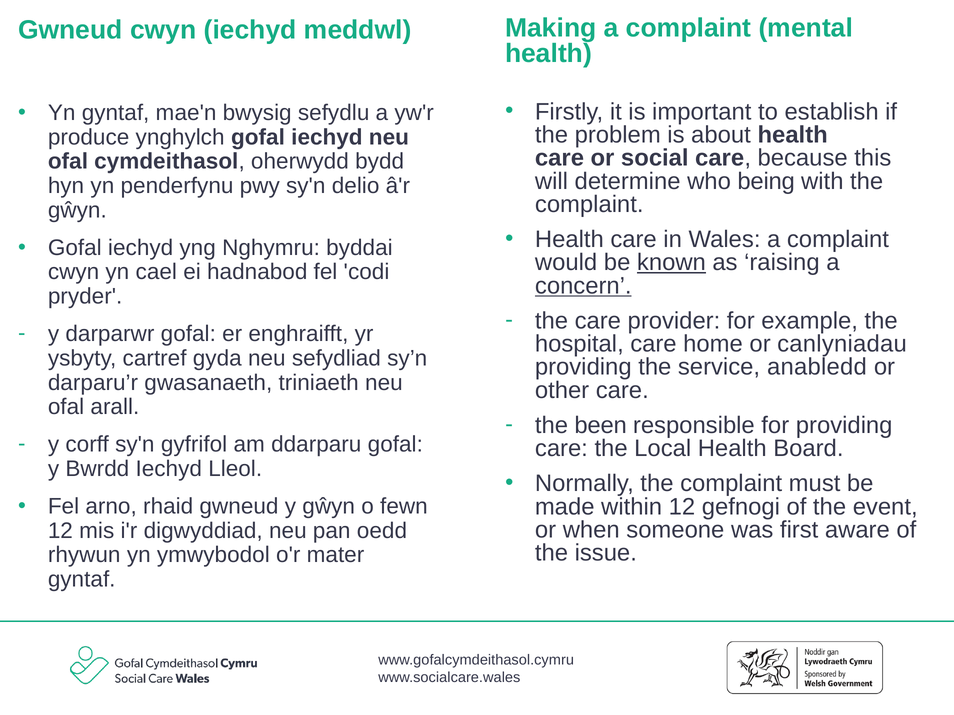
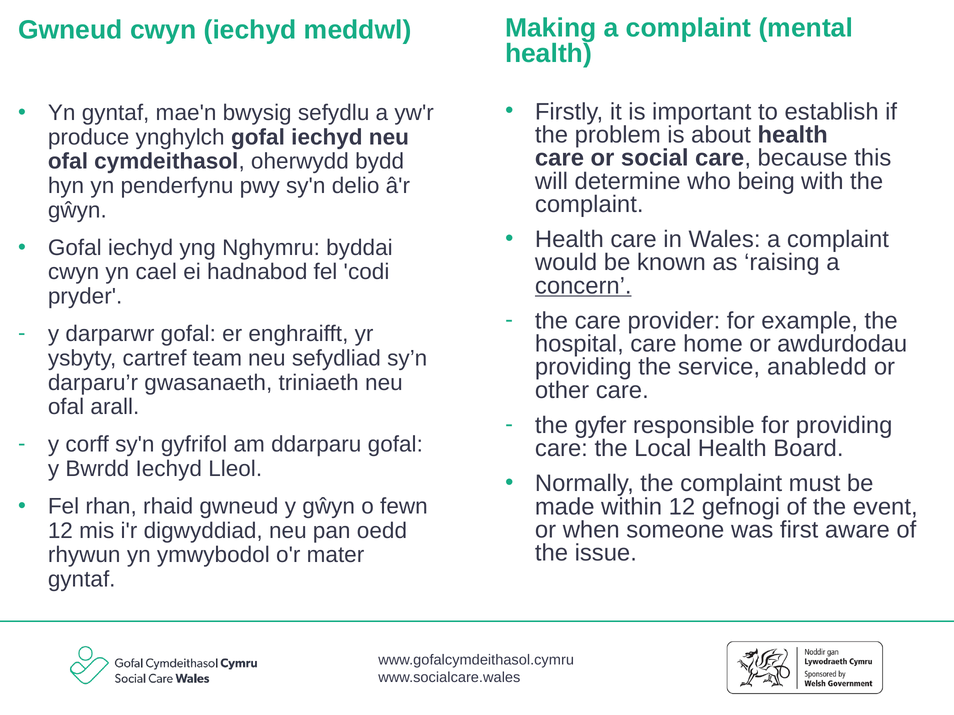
known underline: present -> none (671, 263)
canlyniadau: canlyniadau -> awdurdodau (842, 344)
gyda: gyda -> team (217, 359)
been: been -> gyfer (601, 426)
arno: arno -> rhan (111, 507)
